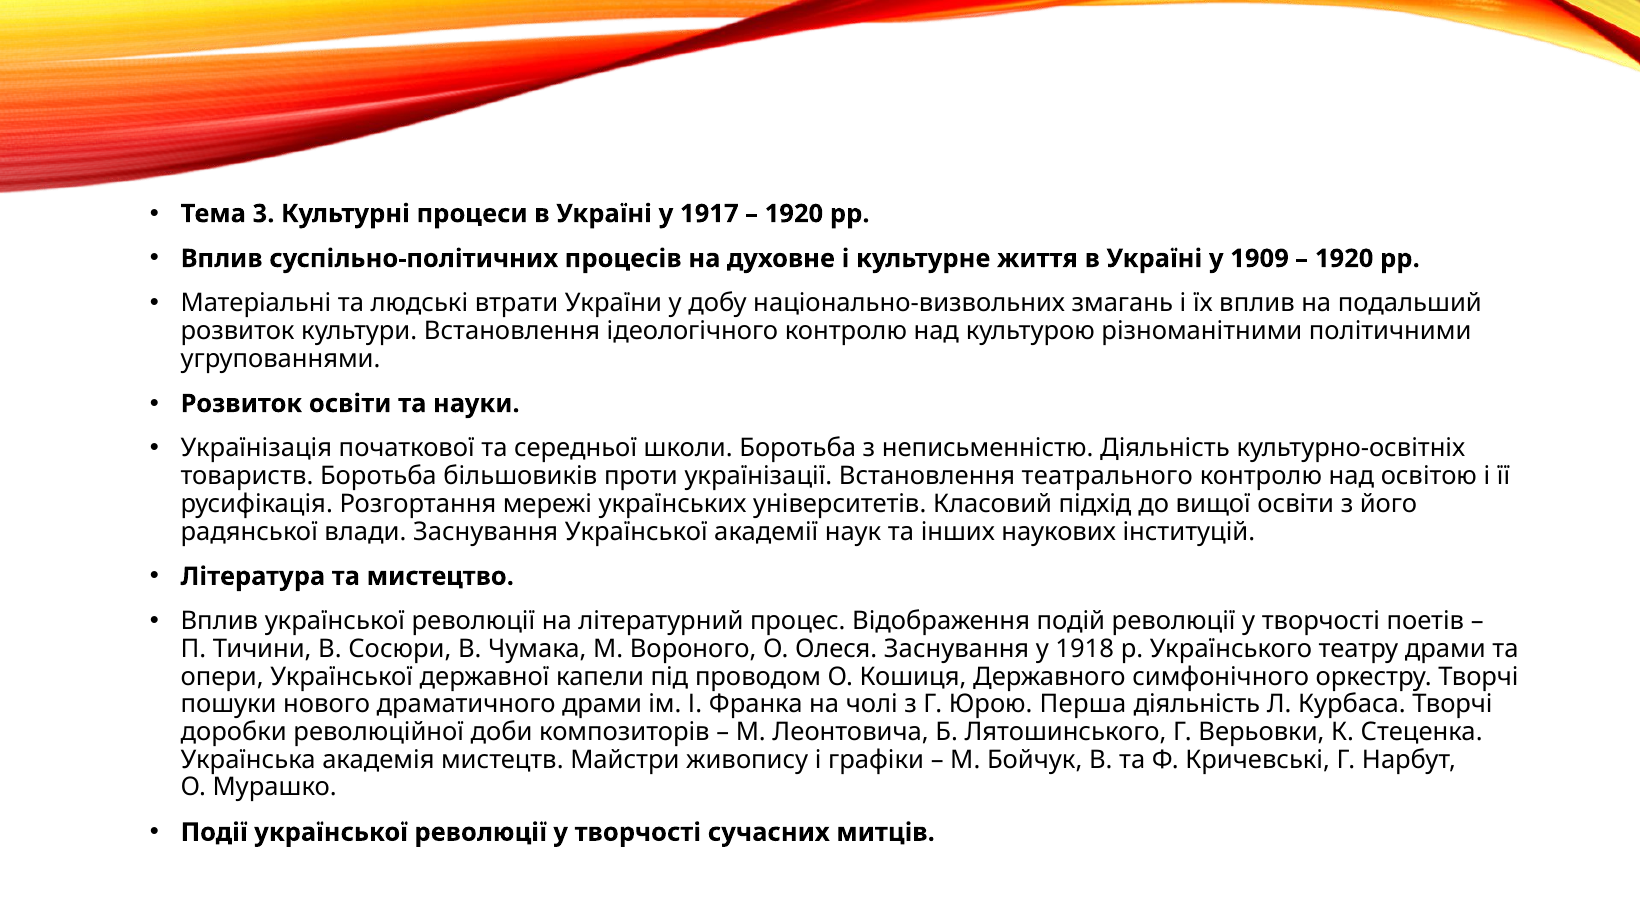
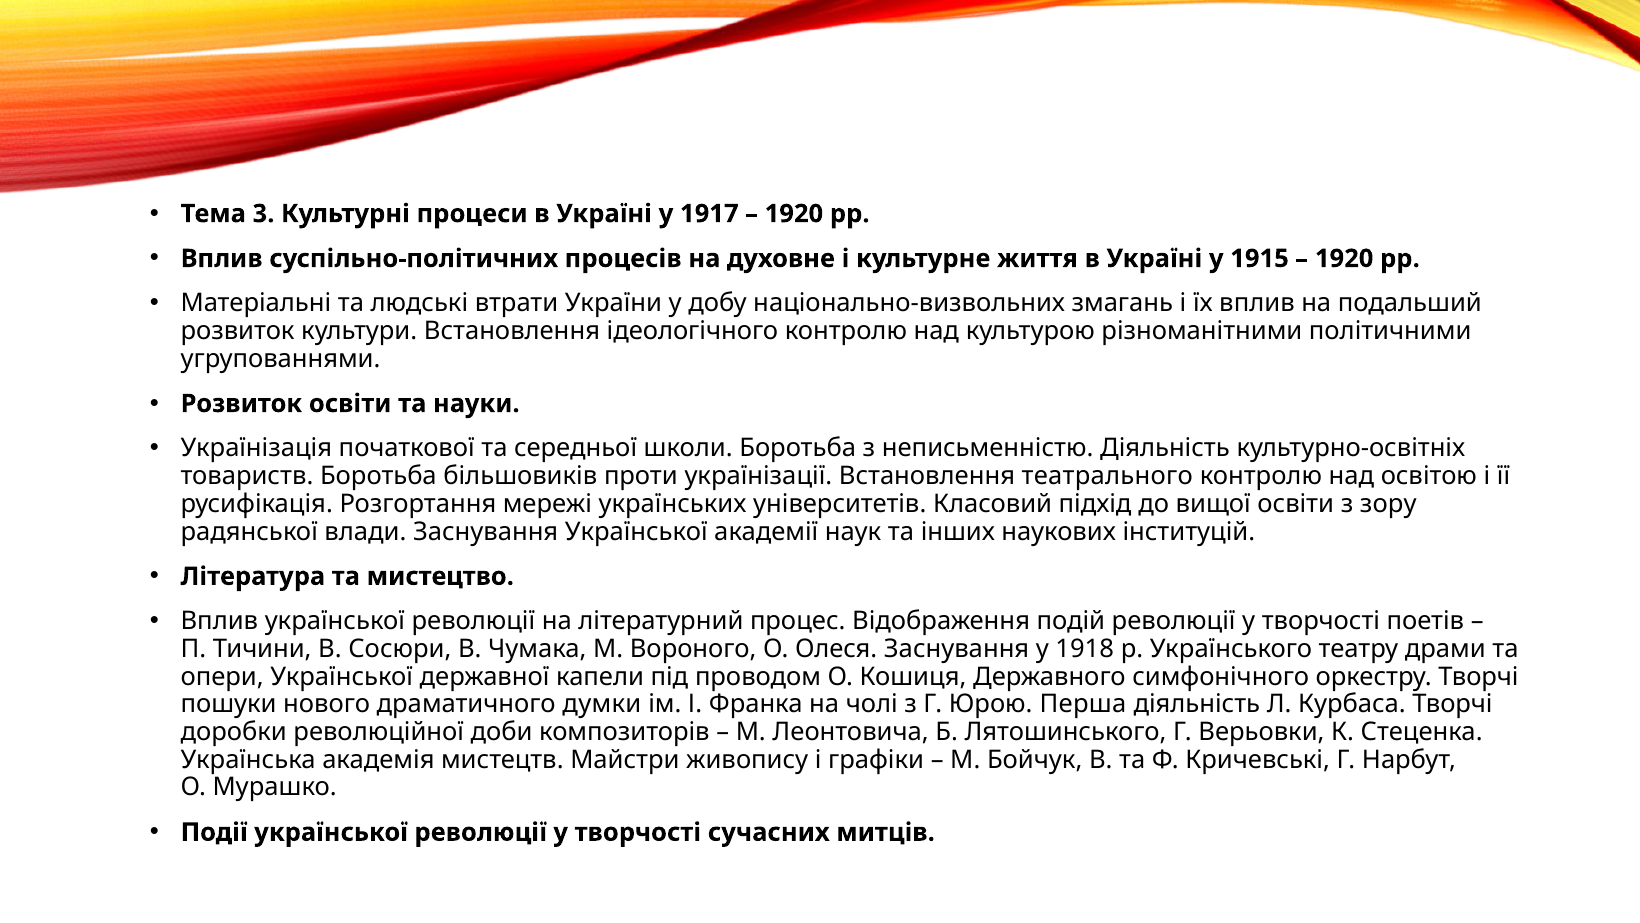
1909: 1909 -> 1915 (1260, 258)
його: його -> зору (1388, 504)
драматичного драми: драми -> думки (602, 704)
